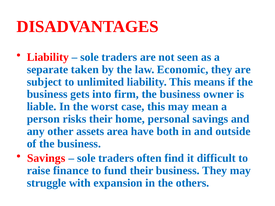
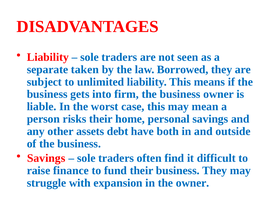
Economic: Economic -> Borrowed (183, 70)
area: area -> debt (118, 131)
the others: others -> owner (193, 183)
